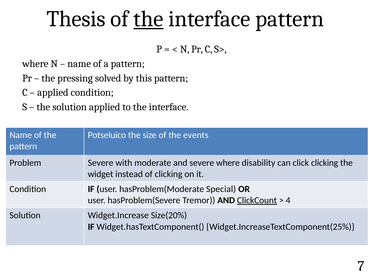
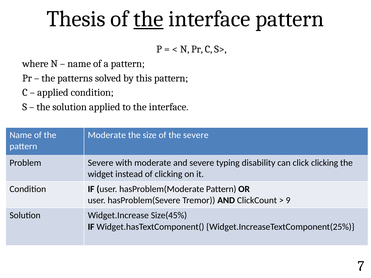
pressing: pressing -> patterns (75, 78)
Potseluico: Potseluico -> Moderate (107, 135)
the events: events -> severe (196, 135)
severe where: where -> typing (228, 163)
hasProblem(Moderate Special: Special -> Pattern (221, 189)
ClickCount underline: present -> none (257, 201)
4: 4 -> 9 (288, 201)
Size(20%: Size(20% -> Size(45% (169, 216)
